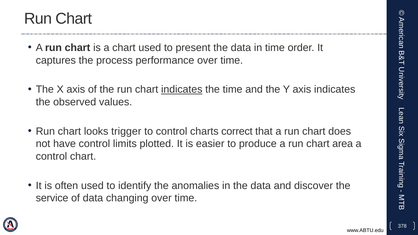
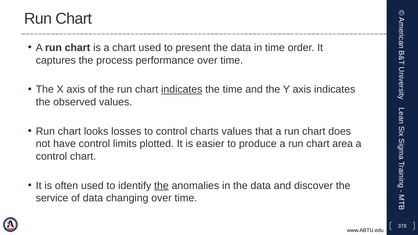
trigger: trigger -> losses (126, 131)
charts correct: correct -> values (237, 131)
the underline: none -> present (161, 186)
